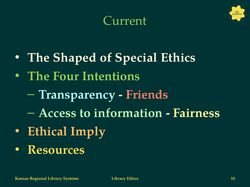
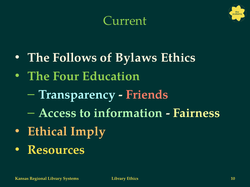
Shaped: Shaped -> Follows (75, 58)
Special: Special -> Bylaws (136, 58)
Intentions: Intentions -> Education (111, 76)
